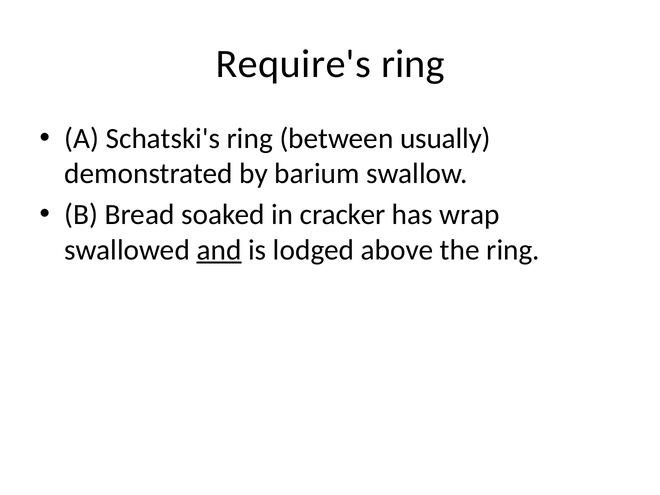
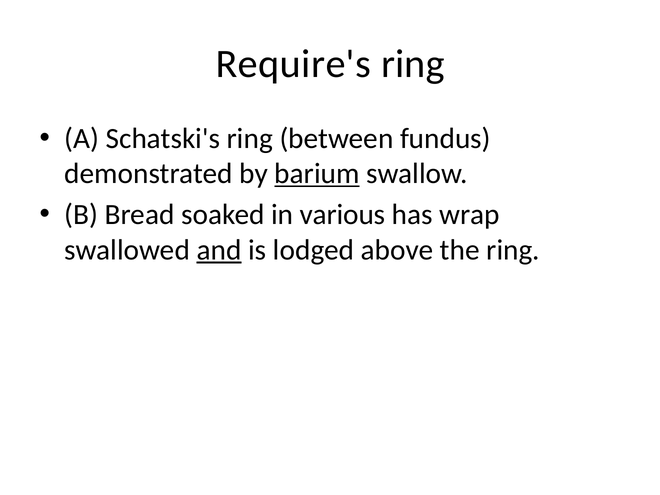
usually: usually -> fundus (445, 138)
barium underline: none -> present (317, 174)
cracker: cracker -> various (343, 215)
